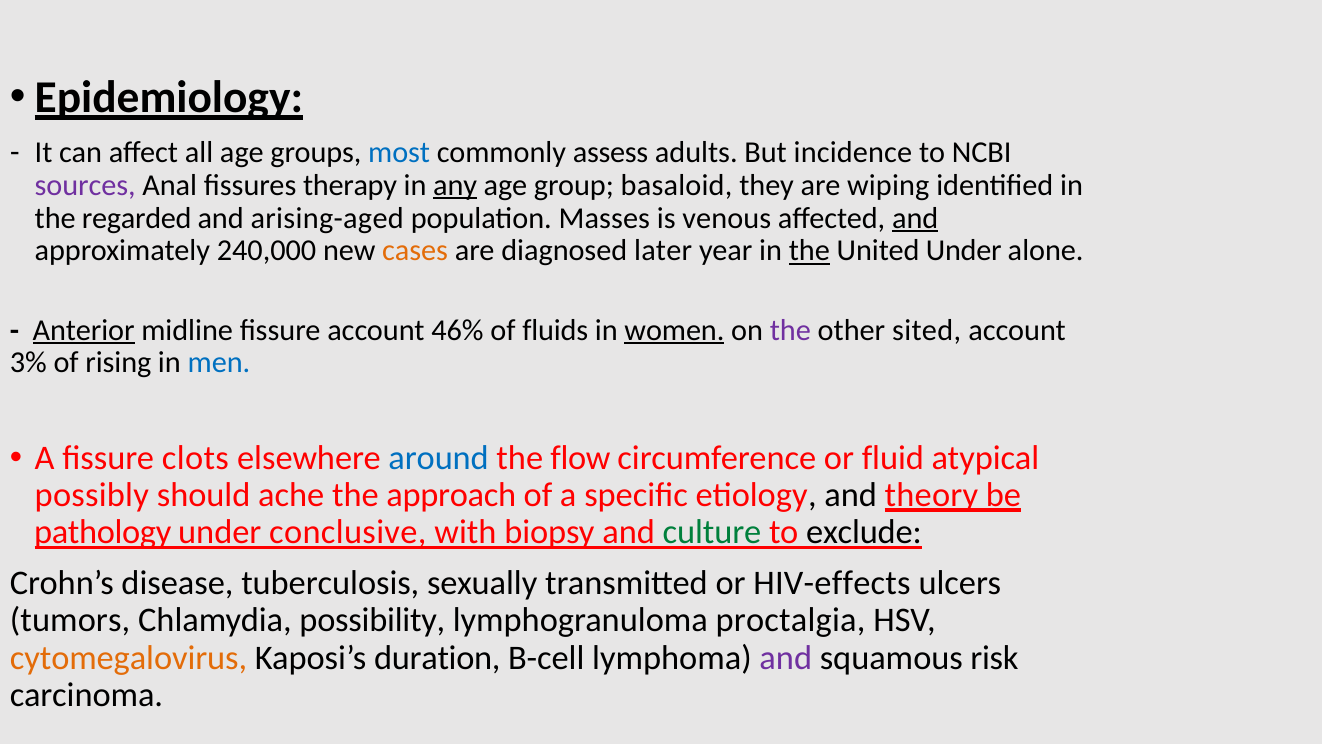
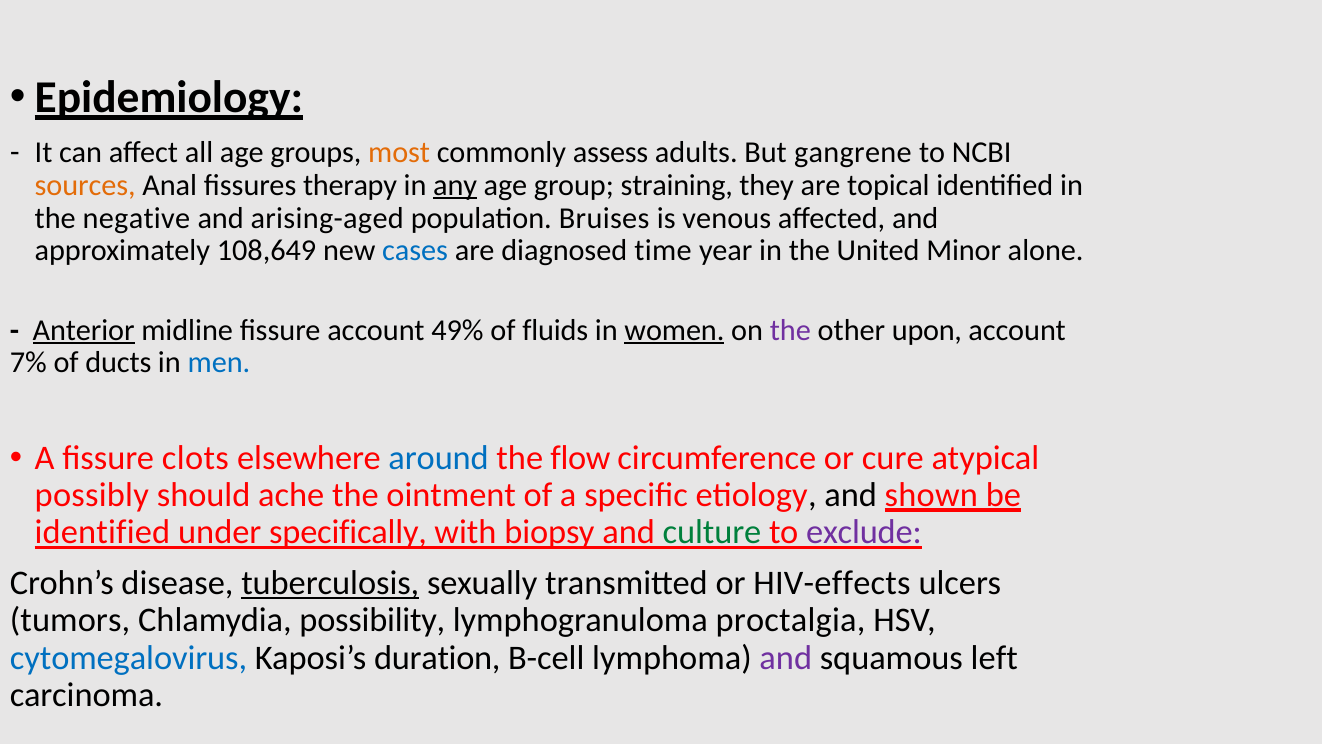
most colour: blue -> orange (399, 153)
incidence: incidence -> gangrene (853, 153)
sources colour: purple -> orange (85, 185)
basaloid: basaloid -> straining (677, 185)
wiping: wiping -> topical (888, 185)
regarded: regarded -> negative (136, 218)
Masses: Masses -> Bruises (604, 218)
and underline: present -> none (915, 218)
240,000: 240,000 -> 108,649 (267, 251)
cases colour: orange -> blue (415, 251)
later: later -> time (663, 251)
the underline: present -> none (809, 251)
United Under: Under -> Minor (964, 251)
46%: 46% -> 49% (457, 330)
sited: sited -> upon (927, 330)
3%: 3% -> 7% (28, 363)
rising: rising -> ducts (118, 363)
fluid: fluid -> cure (893, 458)
approach: approach -> ointment (451, 495)
theory: theory -> shown (931, 495)
pathology: pathology -> identified (102, 532)
conclusive: conclusive -> specifically (348, 532)
exclude colour: black -> purple (864, 532)
tuberculosis underline: none -> present (330, 583)
cytomegalovirus colour: orange -> blue (129, 657)
risk: risk -> left (994, 657)
